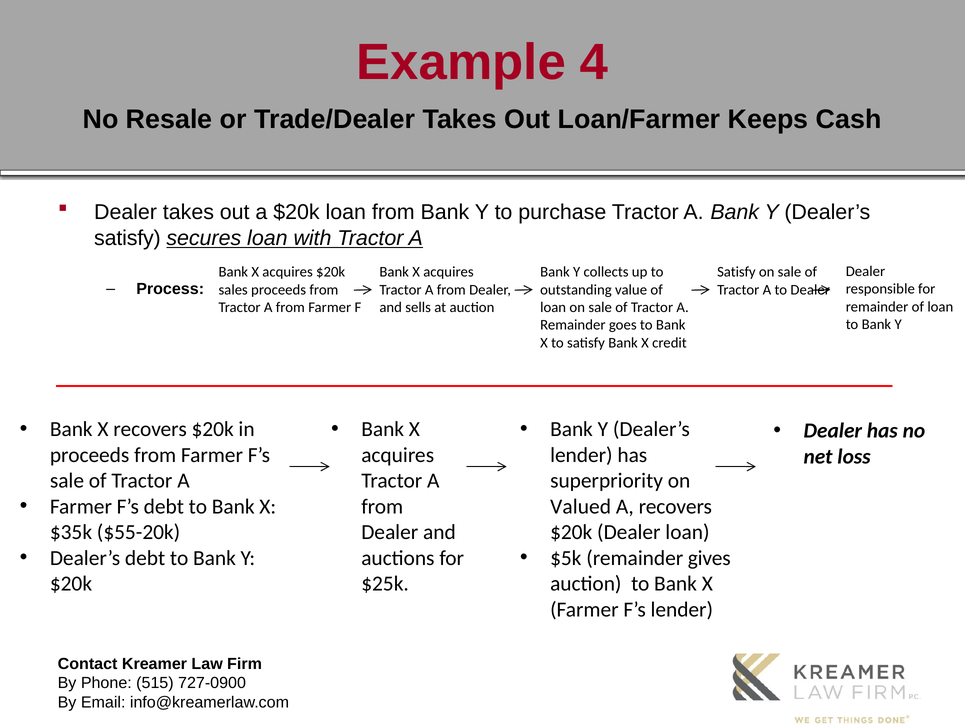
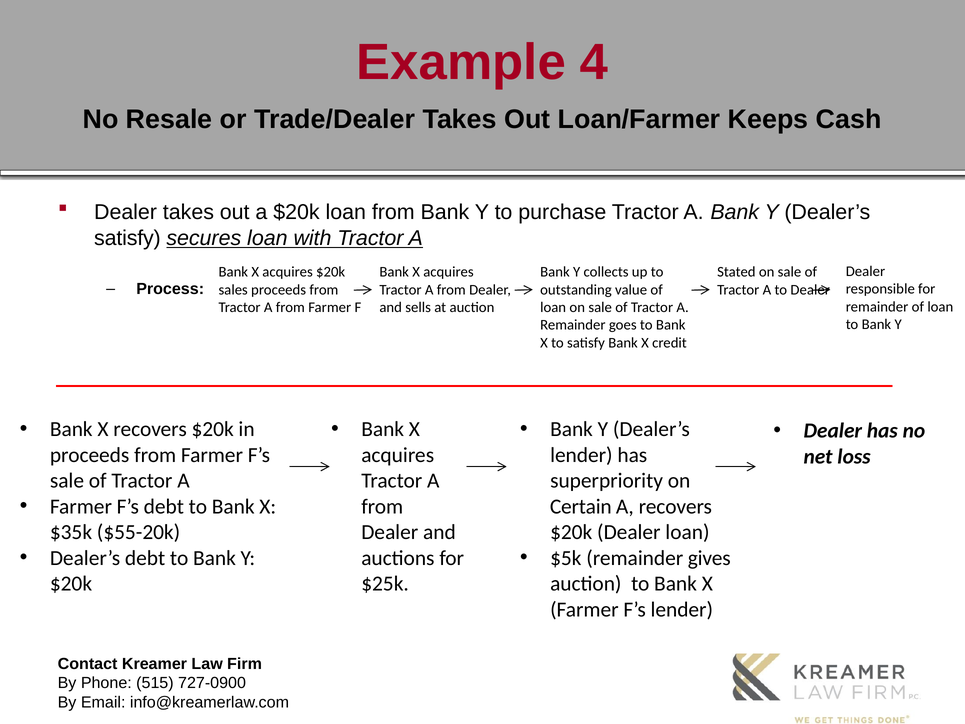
Satisfy: Satisfy -> Stated (736, 272)
Valued: Valued -> Certain (581, 506)
